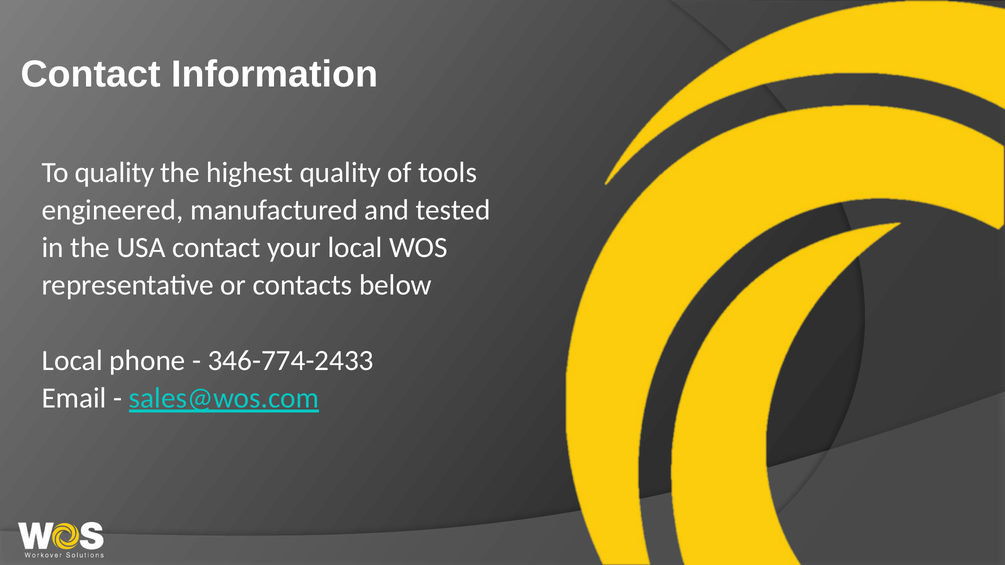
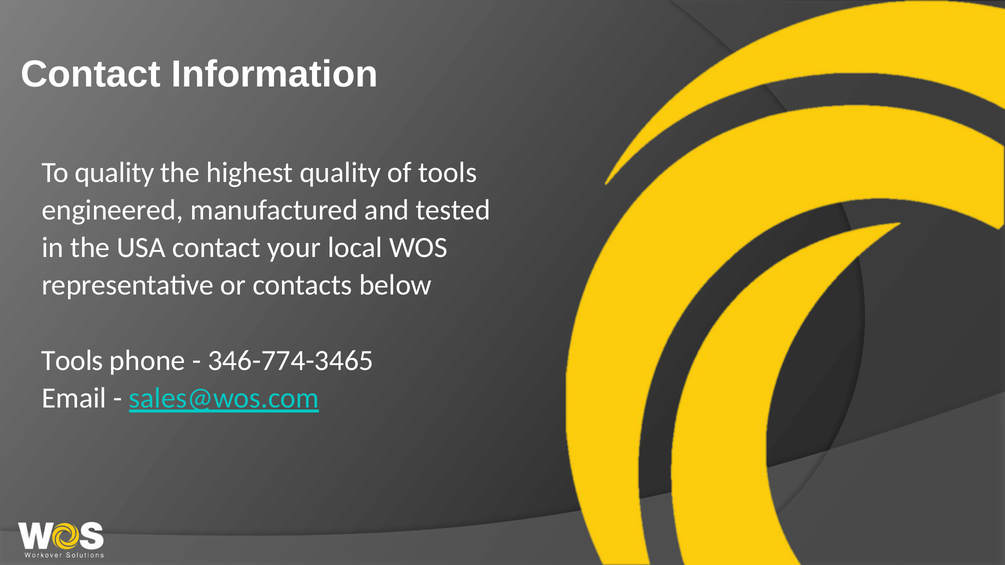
Local: Local -> Tools (72, 361)
346-774-2433: 346-774-2433 -> 346-774-3465 (291, 361)
